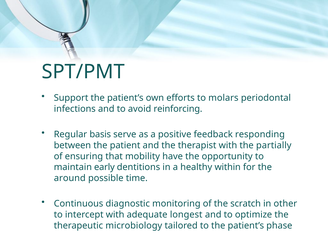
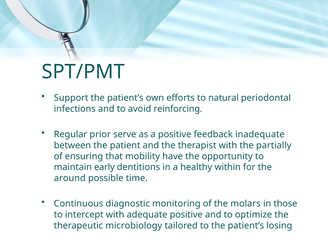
molars: molars -> natural (223, 98)
basis: basis -> prior (100, 134)
responding: responding -> inadequate (260, 134)
scratch: scratch -> molars (246, 204)
other: other -> those (285, 204)
adequate longest: longest -> positive (186, 215)
phase: phase -> losing (279, 226)
